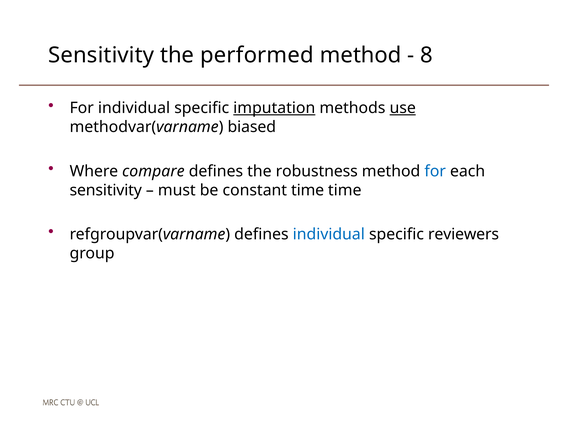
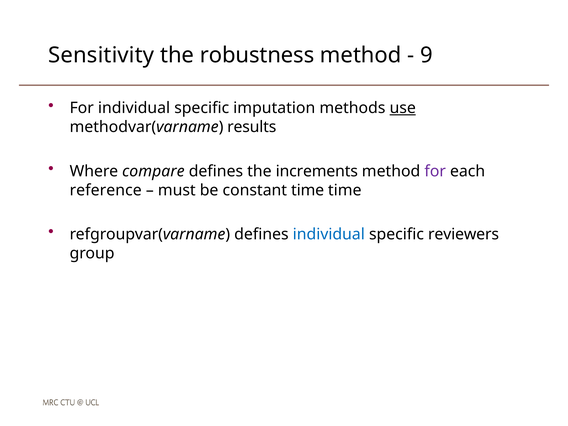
performed: performed -> robustness (257, 55)
8: 8 -> 9 (426, 55)
imputation underline: present -> none (274, 108)
biased: biased -> results (252, 127)
robustness: robustness -> increments (317, 171)
for colour: blue -> purple (435, 171)
sensitivity: sensitivity -> reference (106, 190)
